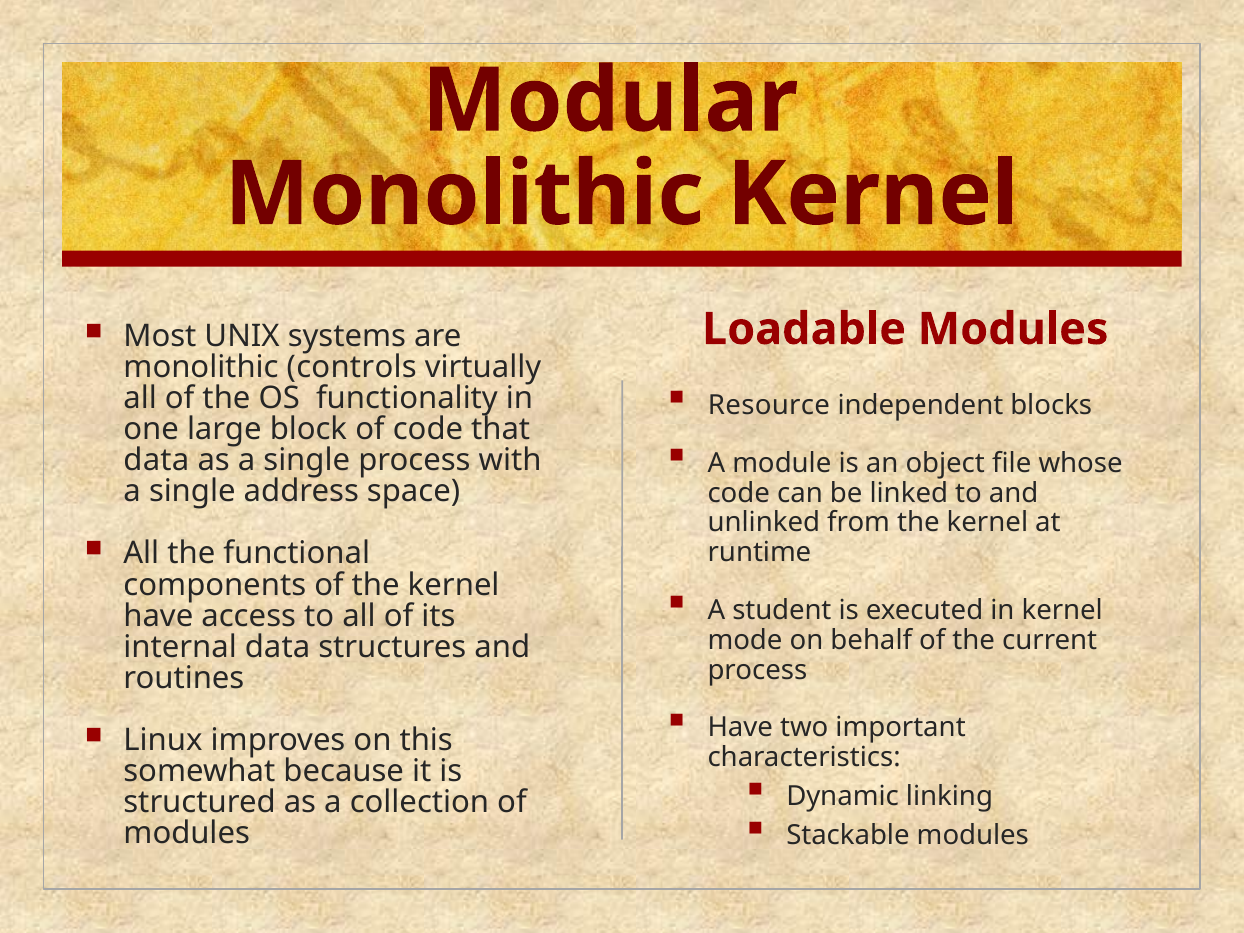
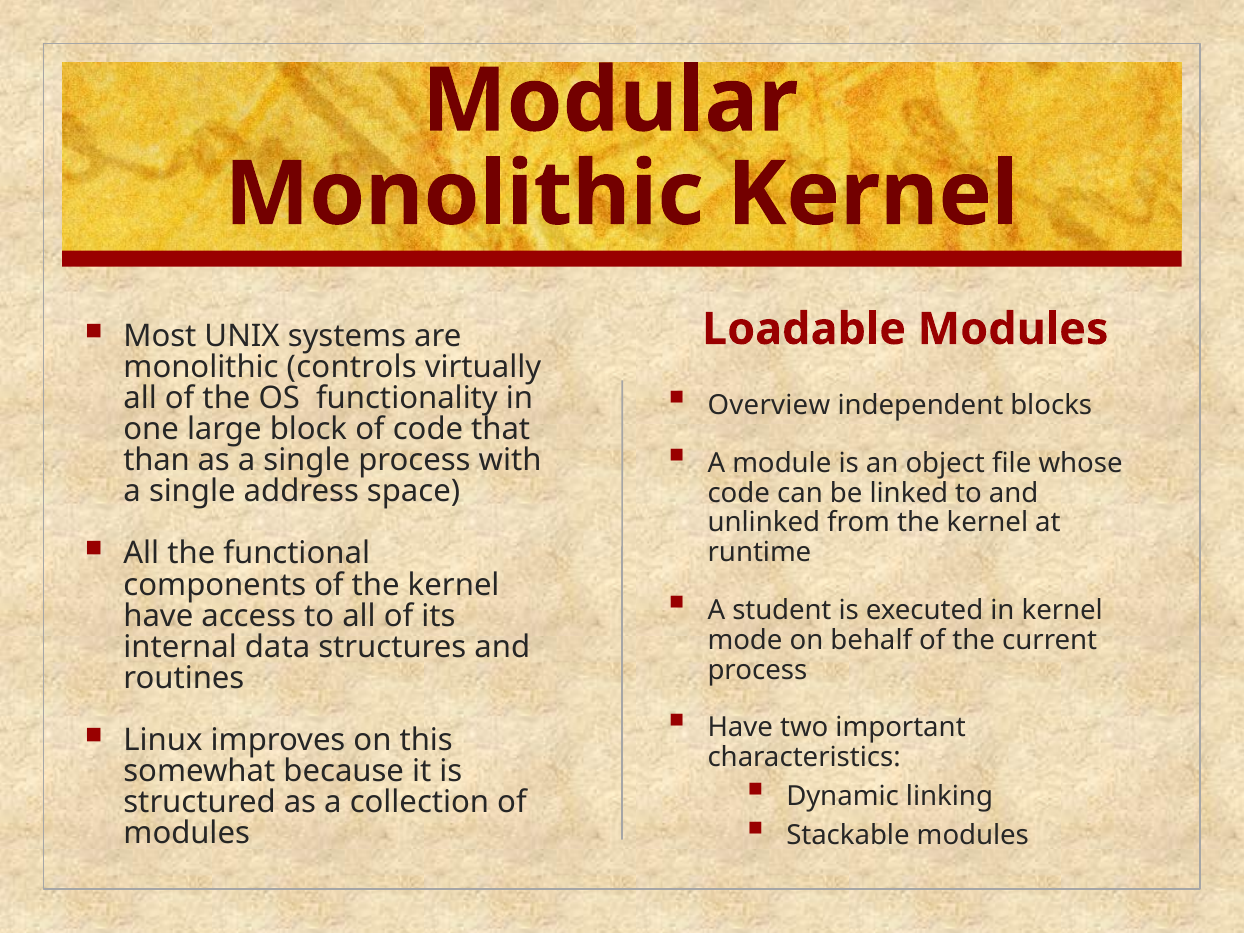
Resource: Resource -> Overview (769, 405)
data: data -> than (157, 460)
